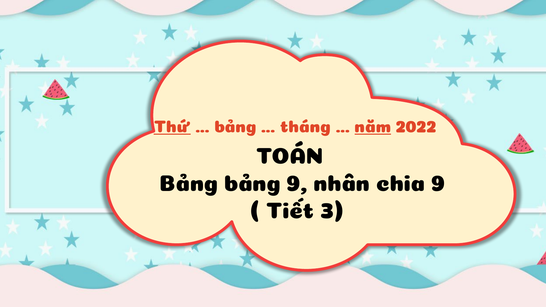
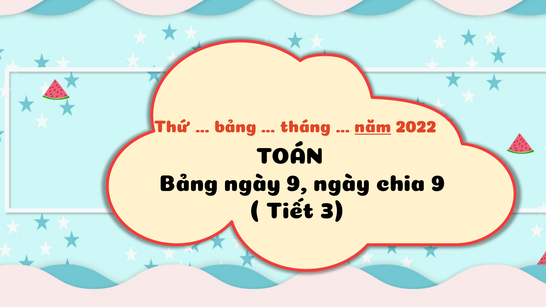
Thứ underline: present -> none (172, 127)
Bảng bảng: bảng -> ngày (252, 184)
9 nhân: nhân -> ngày (342, 184)
